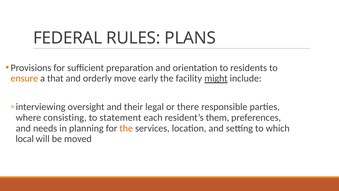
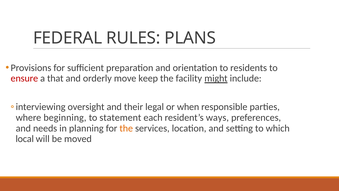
ensure colour: orange -> red (24, 78)
early: early -> keep (148, 78)
there: there -> when (188, 107)
consisting: consisting -> beginning (65, 117)
them: them -> ways (217, 117)
